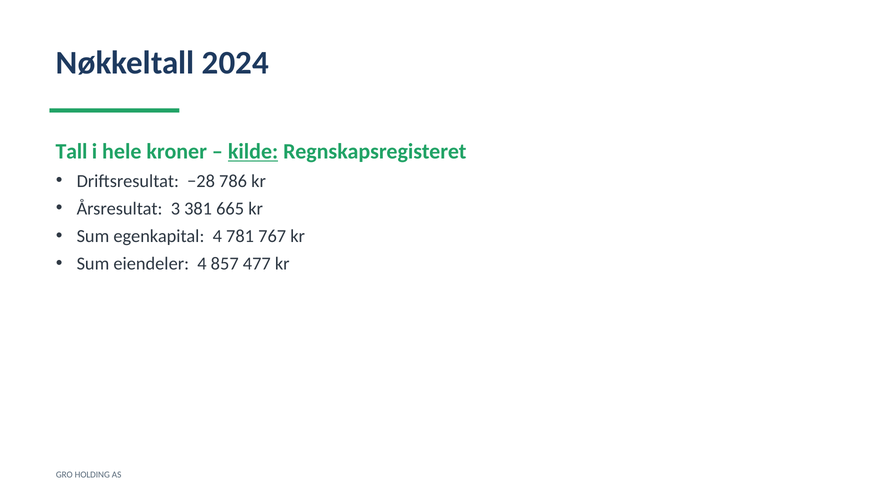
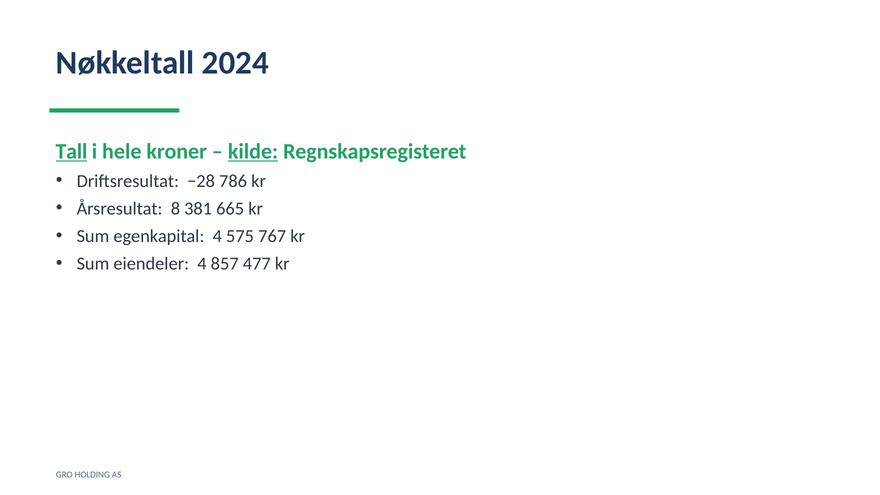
Tall underline: none -> present (72, 151)
3: 3 -> 8 (175, 208)
781: 781 -> 575 (240, 236)
